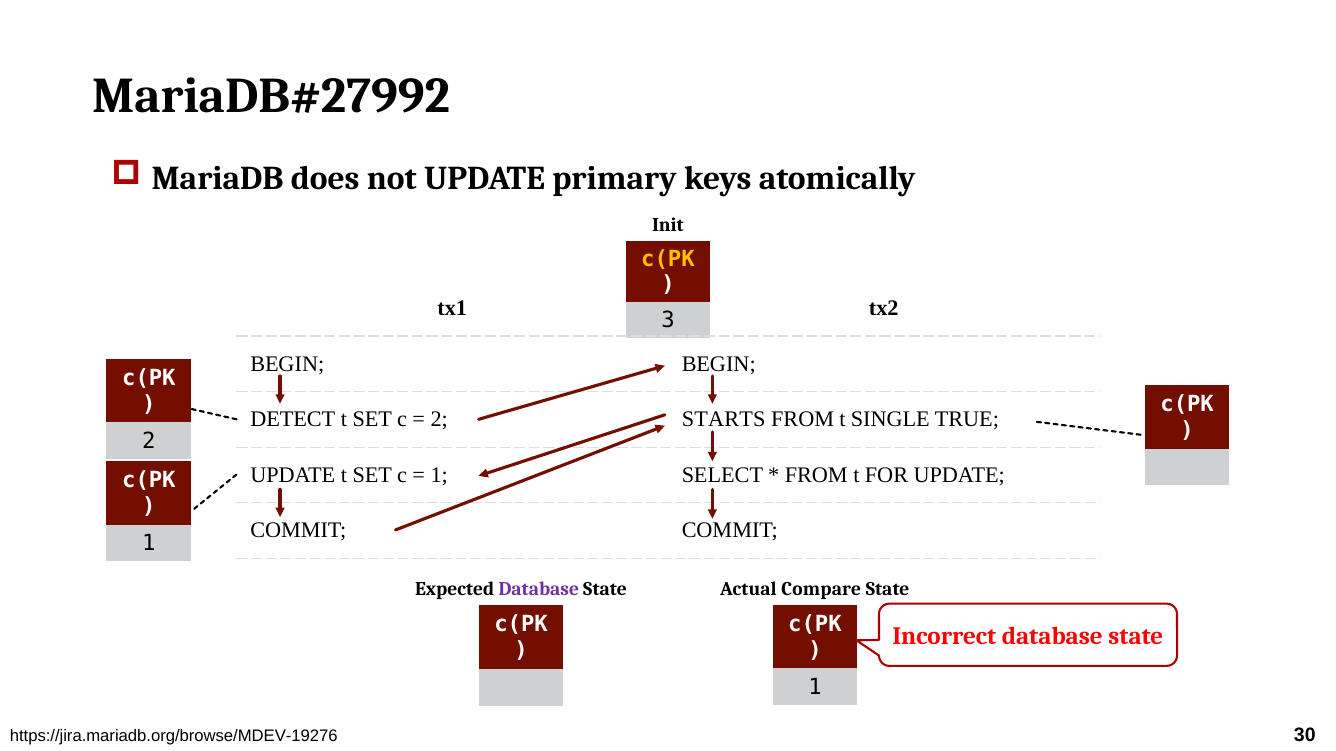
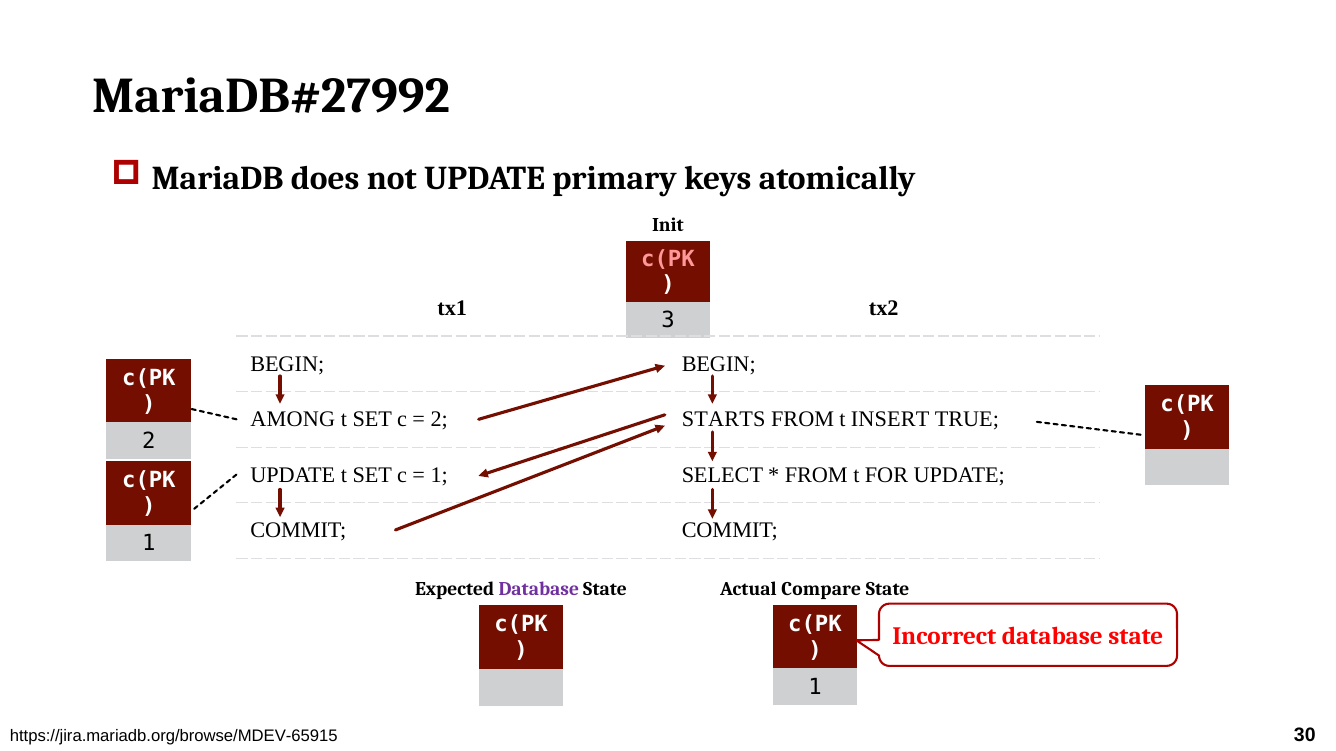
c(PK colour: yellow -> pink (668, 259)
DETECT: DETECT -> AMONG (293, 420)
SINGLE: SINGLE -> INSERT (890, 420)
https://jira.mariadb.org/browse/MDEV-19276: https://jira.mariadb.org/browse/MDEV-19276 -> https://jira.mariadb.org/browse/MDEV-65915 (174, 737)
